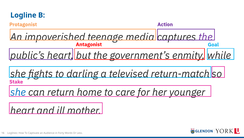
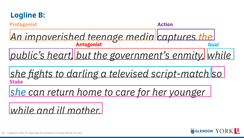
the colour: purple -> orange (206, 37)
return-match: return-match -> script-match (180, 73)
heart: heart -> while (22, 110)
